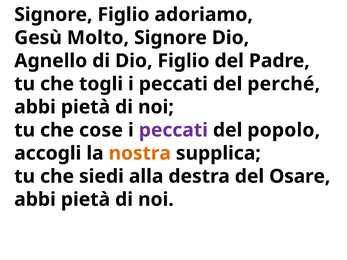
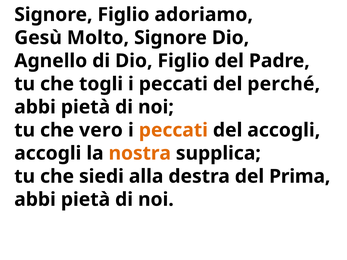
cose: cose -> vero (101, 130)
peccati colour: purple -> orange (173, 130)
del popolo: popolo -> accogli (284, 130)
Osare: Osare -> Prima (300, 177)
